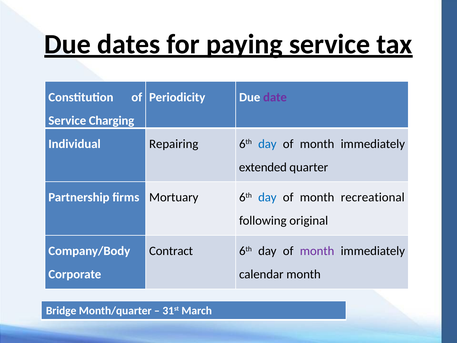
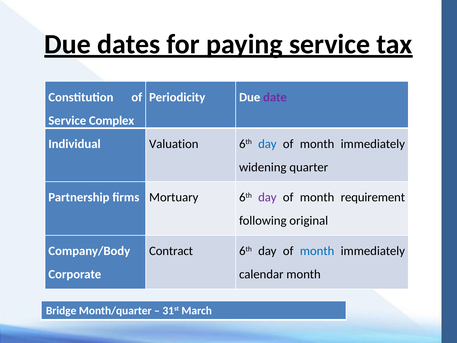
Charging: Charging -> Complex (112, 120)
Repairing: Repairing -> Valuation (174, 144)
extended: extended -> widening (263, 167)
day colour: blue -> purple (267, 197)
recreational: recreational -> requirement (373, 197)
month colour: purple -> blue (317, 251)
